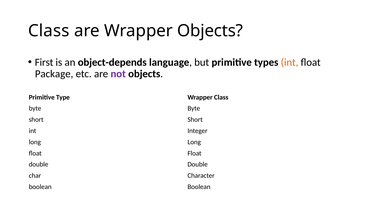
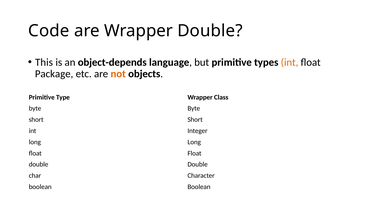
Class: Class -> Code (49, 31)
Wrapper Objects: Objects -> Double (210, 31)
First: First -> This (44, 62)
not colour: purple -> orange (118, 74)
